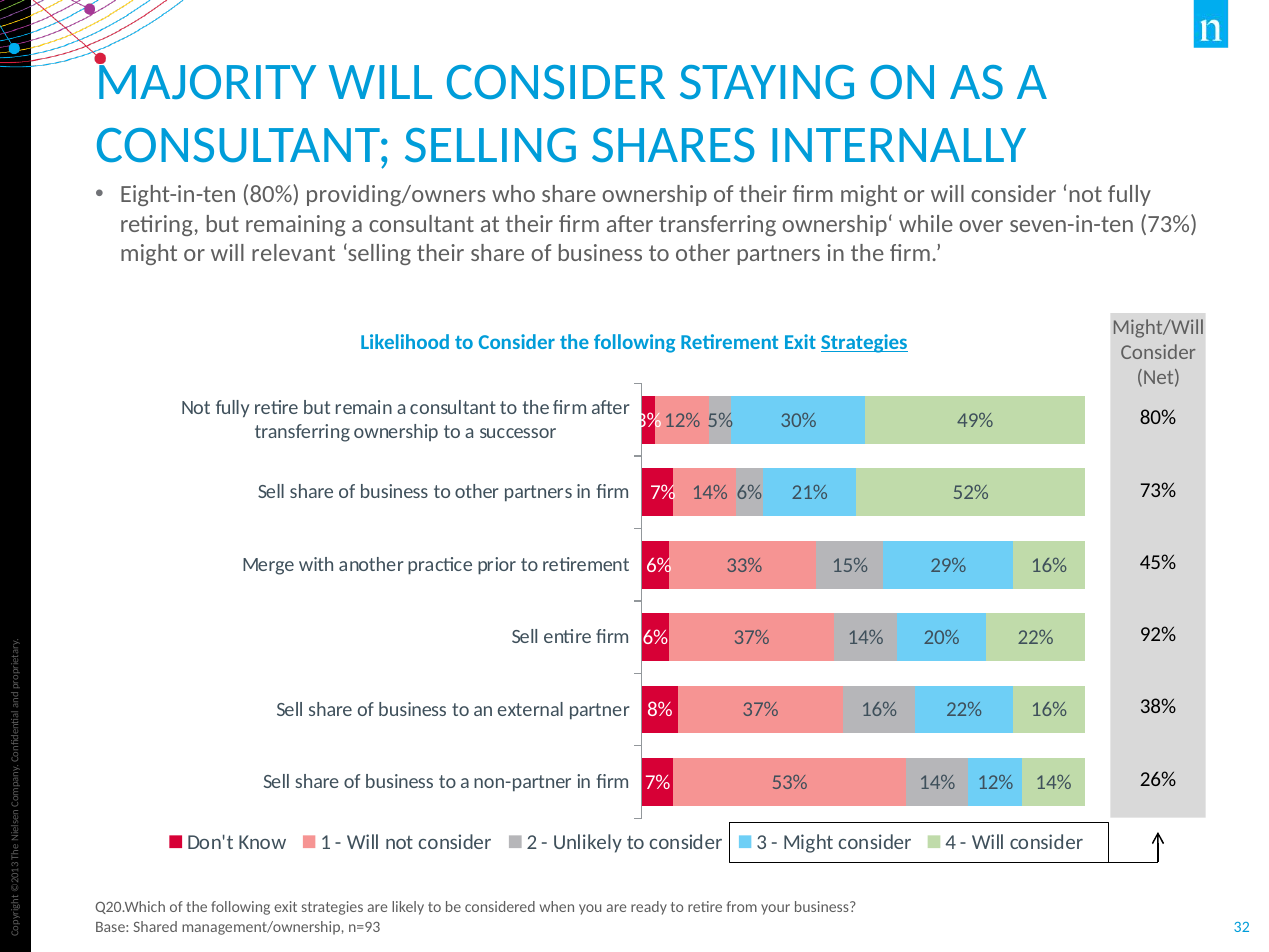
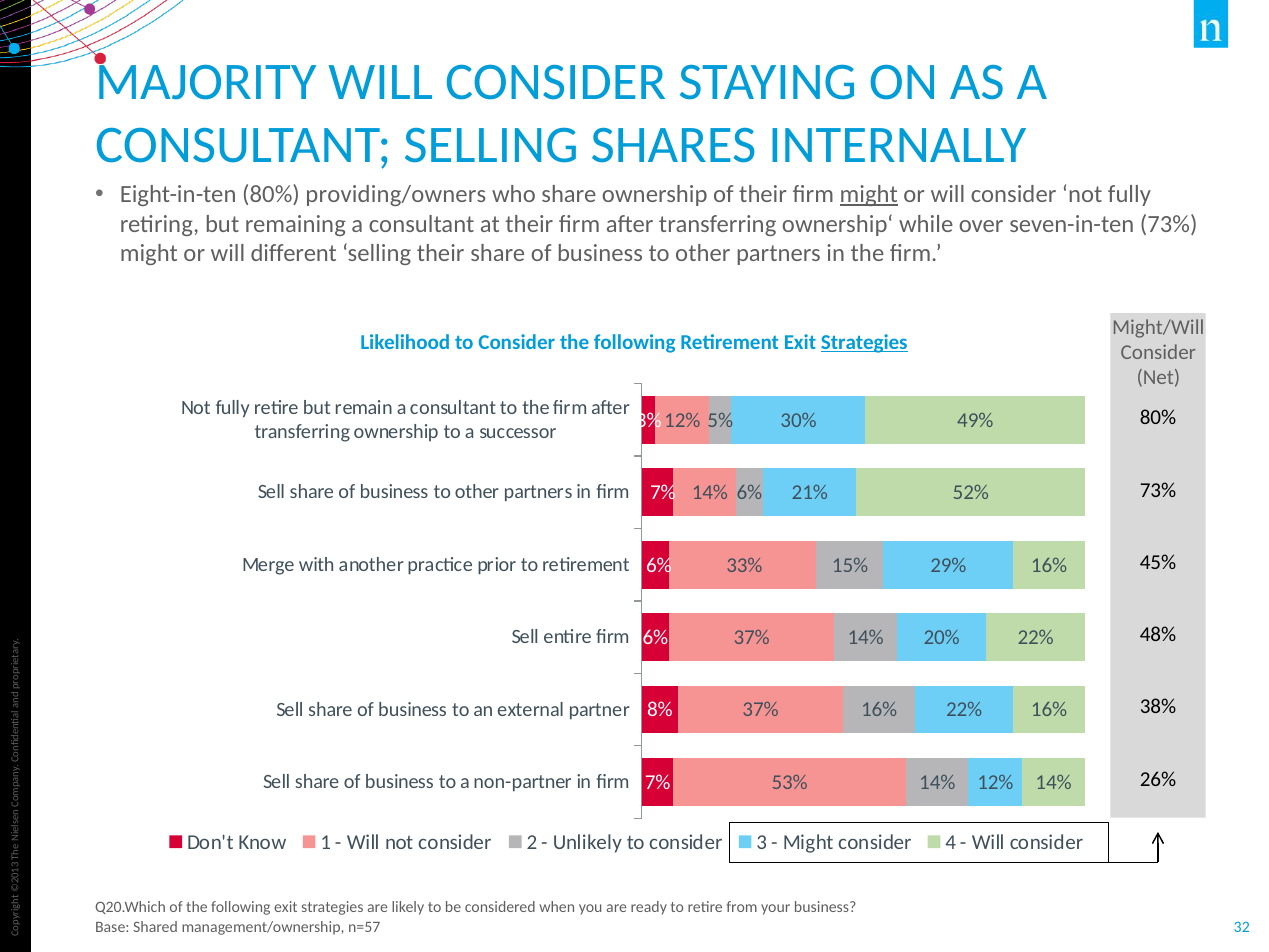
might underline: none -> present (869, 194)
relevant: relevant -> different (294, 253)
92%: 92% -> 48% (1158, 634)
n=93: n=93 -> n=57 (364, 927)
